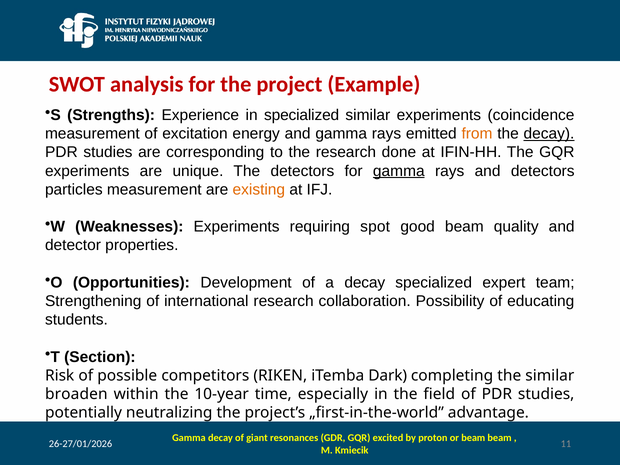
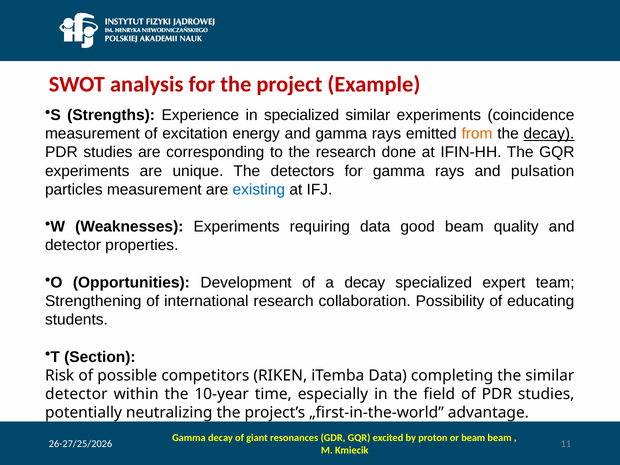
gamma underline: present -> none (399, 171)
and detectors: detectors -> pulsation (543, 171)
existing colour: orange -> blue (259, 190)
requiring spot: spot -> data (375, 227)
iTemba Dark: Dark -> Data (388, 376)
broaden: broaden -> detector (76, 394)
26-27/01/2026: 26-27/01/2026 -> 26-27/25/2026 (81, 444)
